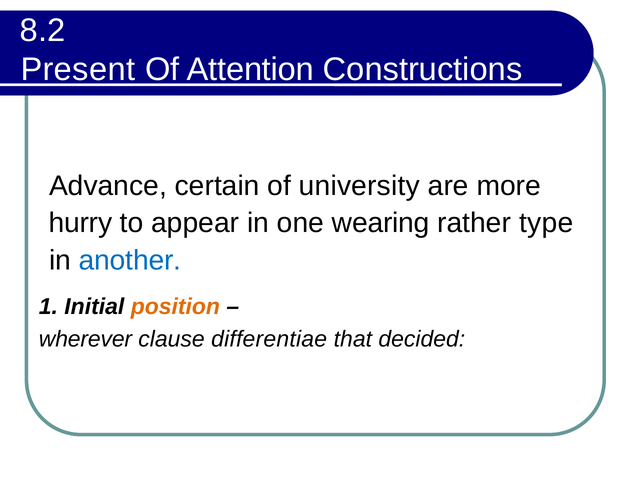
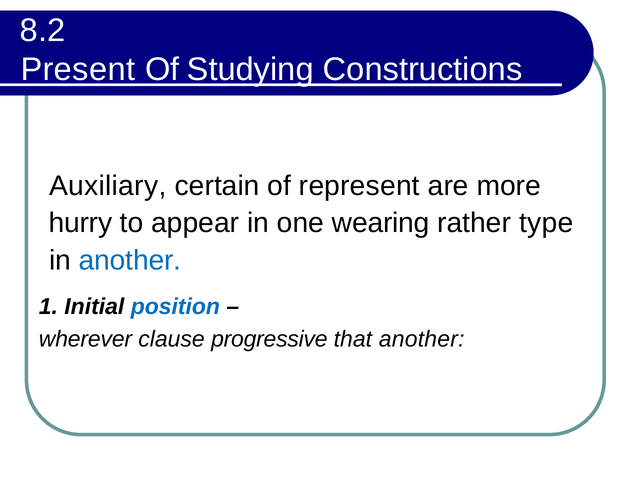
Attention: Attention -> Studying (250, 70)
Advance: Advance -> Auxiliary (108, 186)
university: university -> represent (359, 186)
position colour: orange -> blue (175, 307)
differentiae: differentiae -> progressive (269, 339)
that decided: decided -> another (422, 339)
